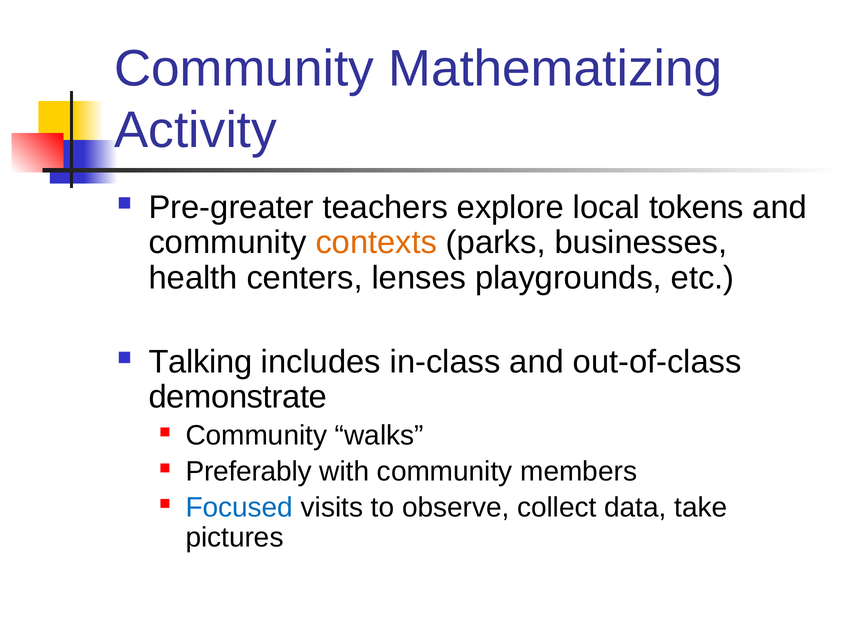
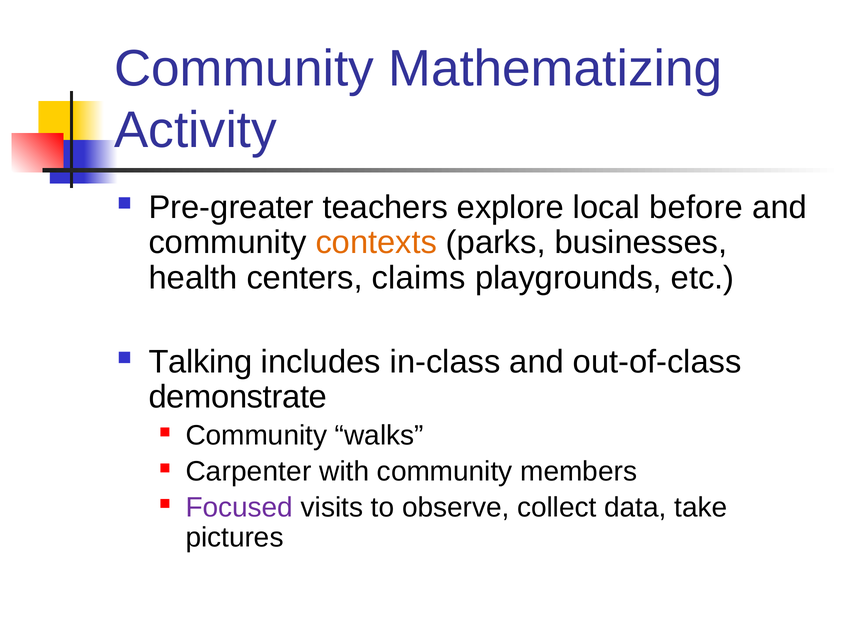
tokens: tokens -> before (696, 207)
lenses: lenses -> claims (419, 278)
Preferably: Preferably -> Carpenter (248, 471)
Focused colour: blue -> purple (239, 507)
